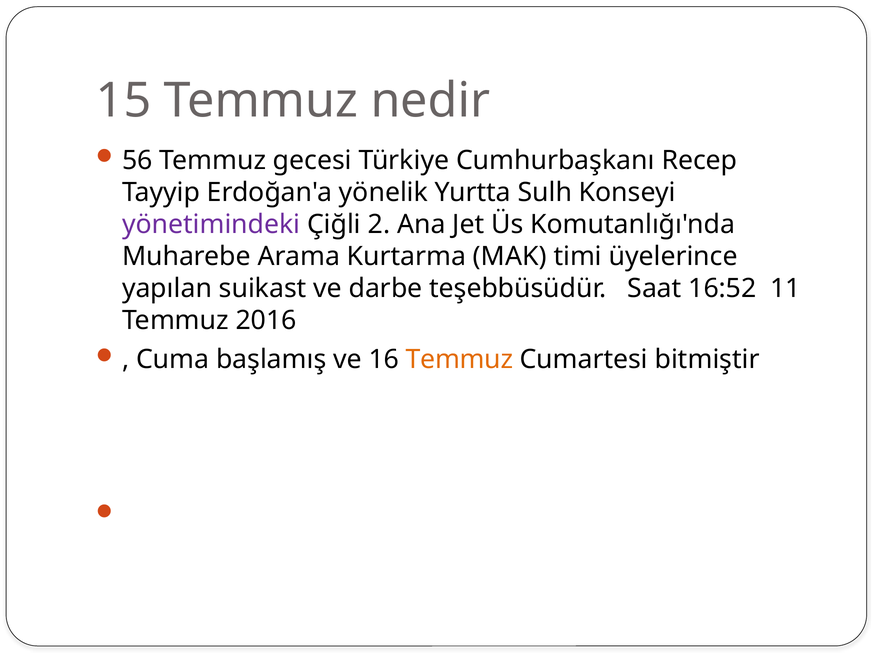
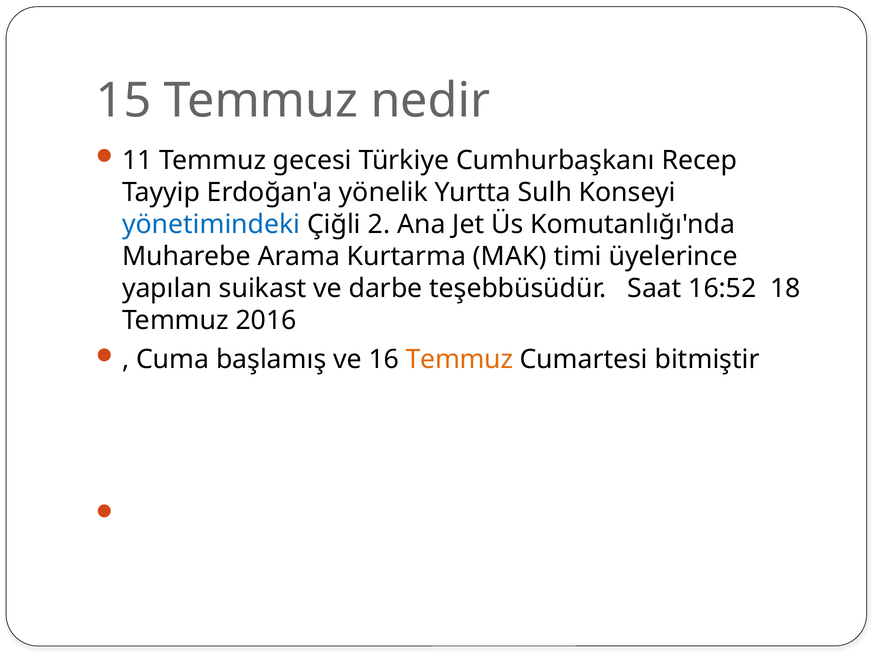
56: 56 -> 11 (137, 160)
yönetimindeki colour: purple -> blue (211, 224)
11: 11 -> 18 (785, 288)
